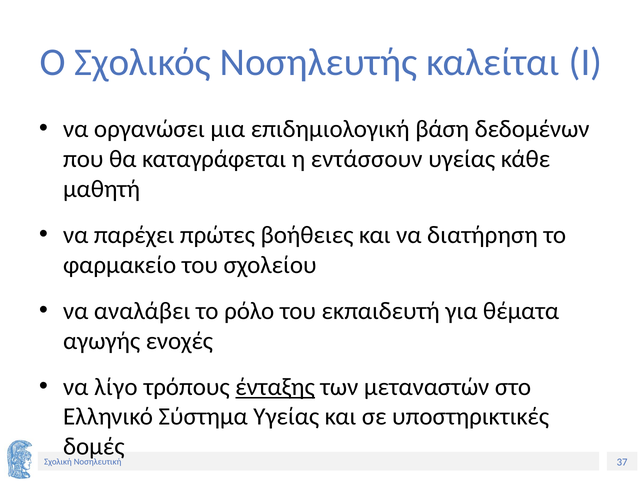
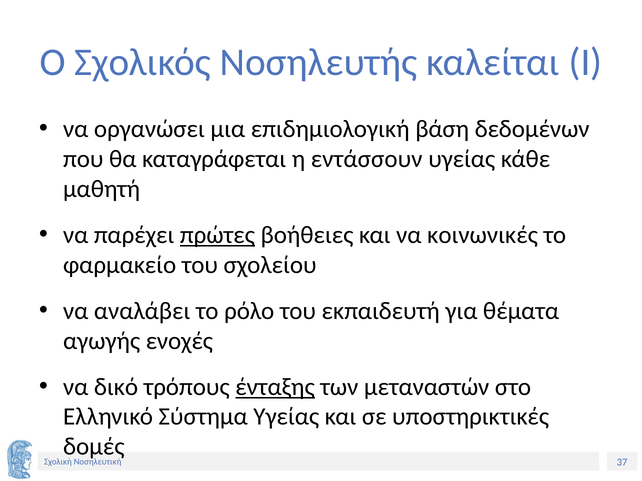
πρώτες underline: none -> present (217, 235)
διατήρηση: διατήρηση -> κοινωνικές (482, 235)
λίγο: λίγο -> δικό (116, 387)
